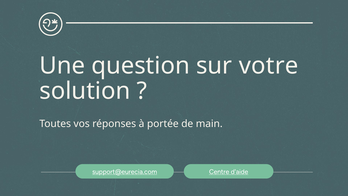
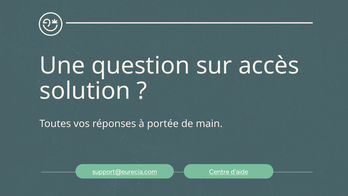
votre: votre -> accès (269, 66)
